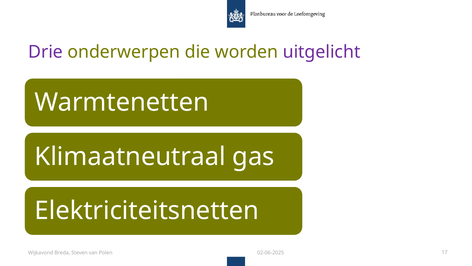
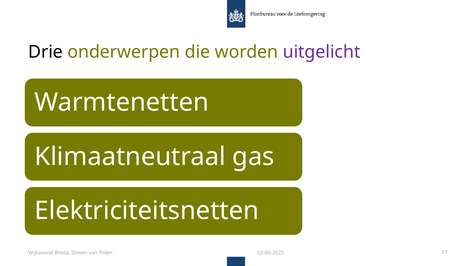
Drie colour: purple -> black (46, 52)
